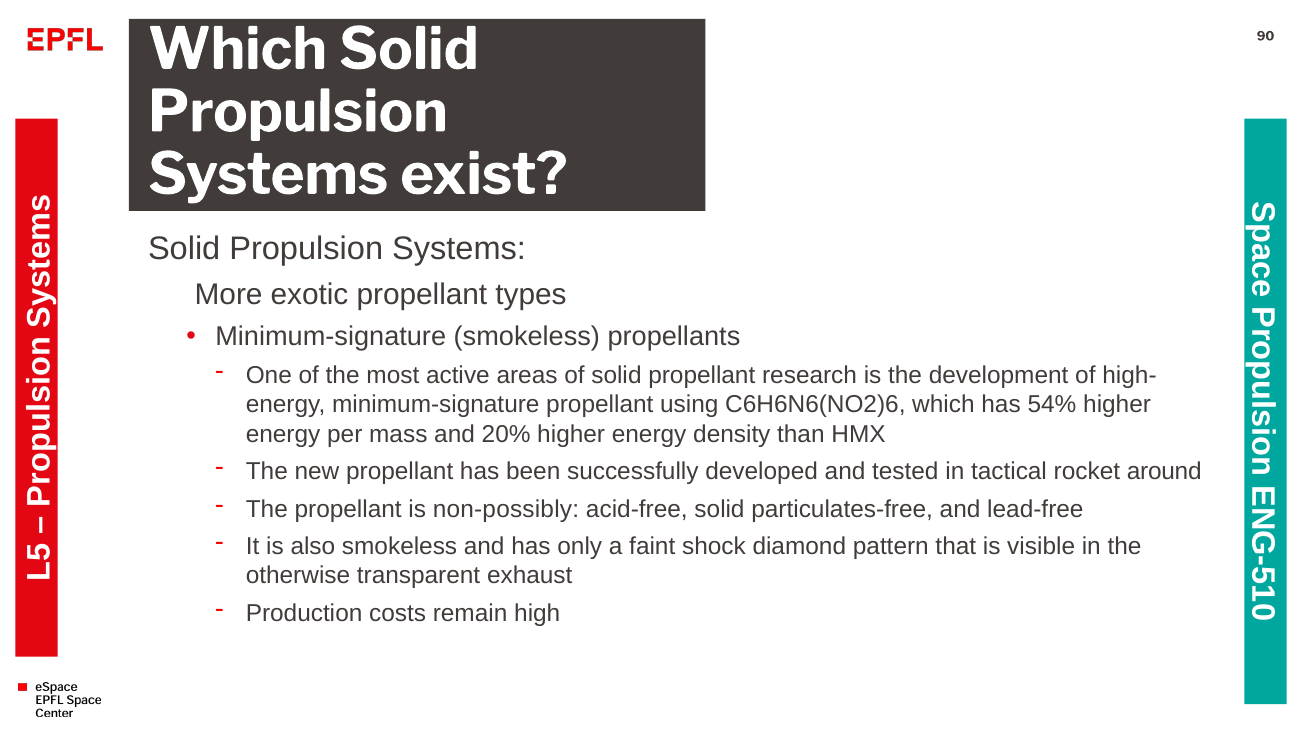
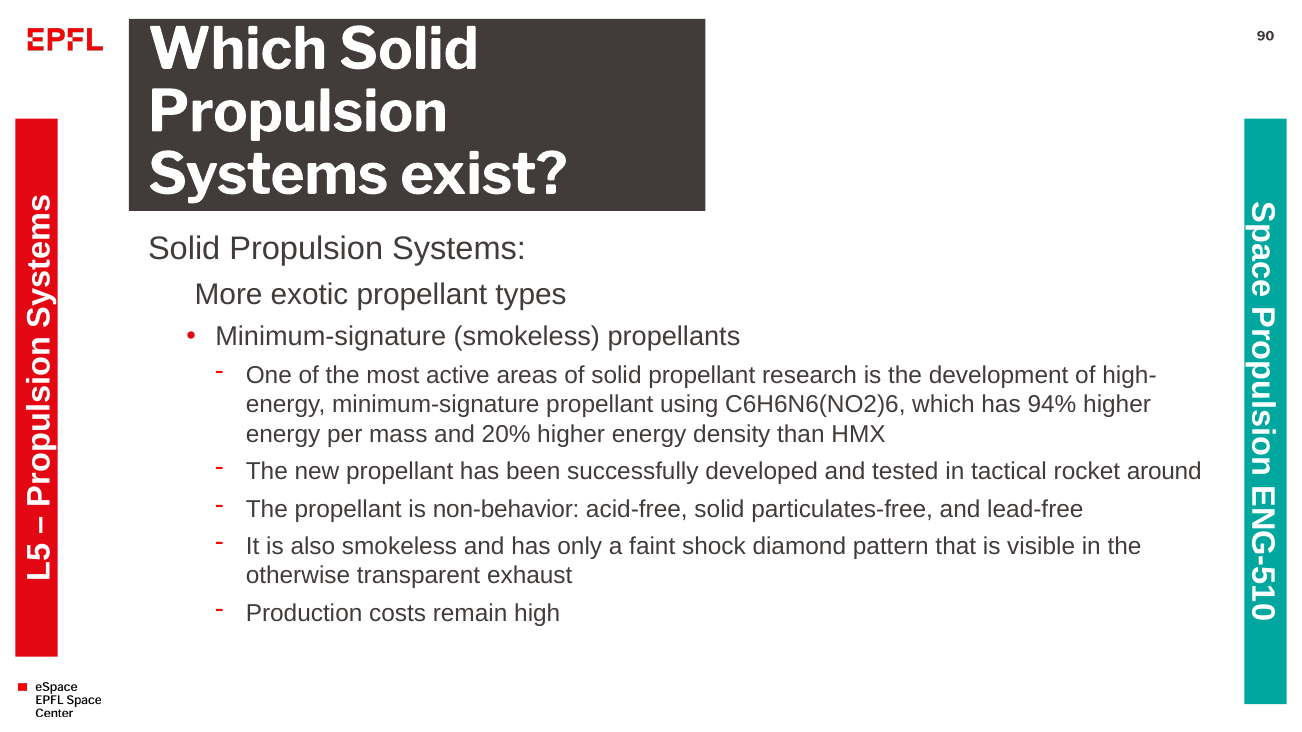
54%: 54% -> 94% (1052, 405)
non-possibly: non-possibly -> non-behavior (506, 509)
